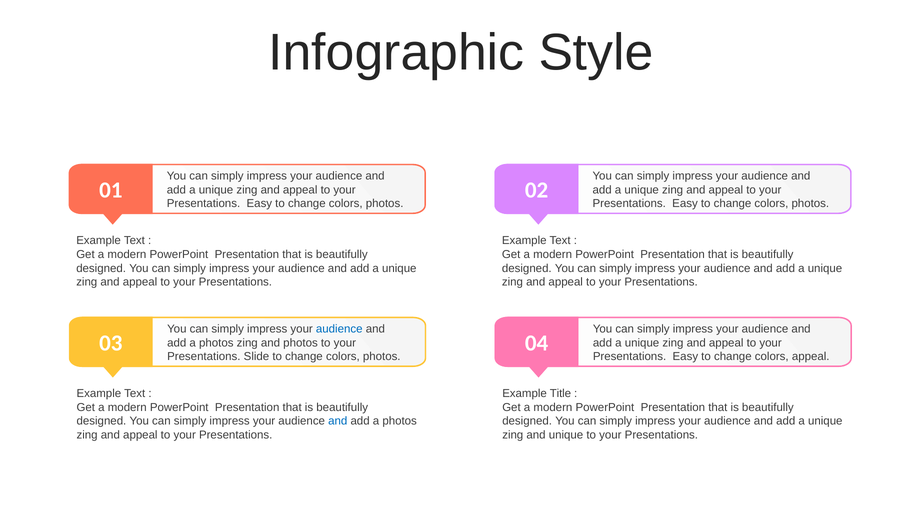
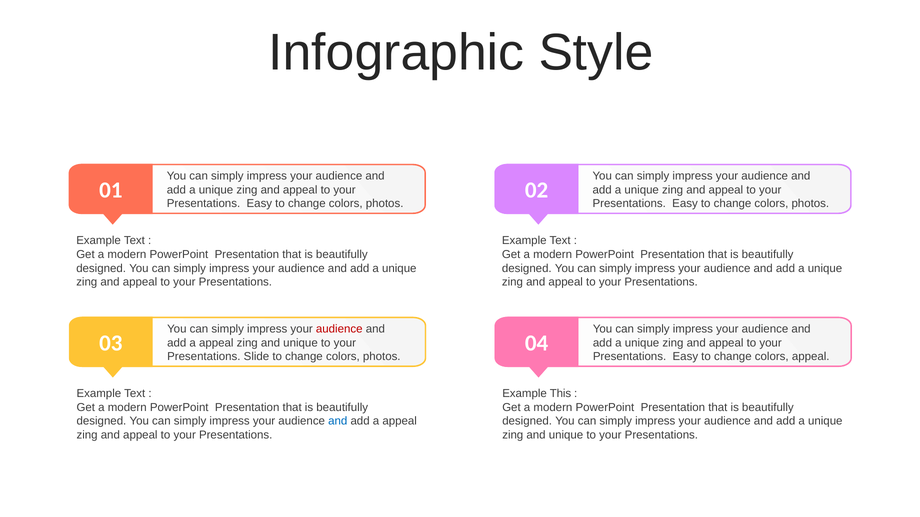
audience colour: blue -> red (339, 329)
photos: photos -> appeal (216, 343)
photos: photos -> unique (301, 343)
Title: Title -> This (560, 394)
photos: photos -> appeal (400, 422)
